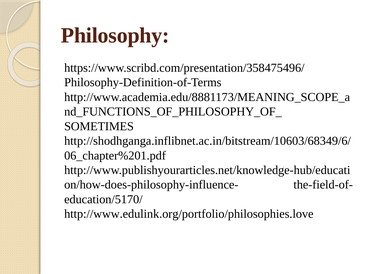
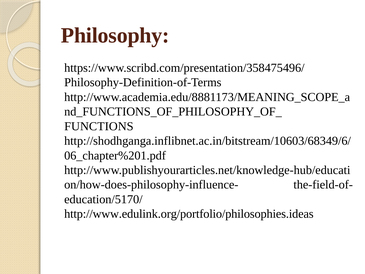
SOMETIMES: SOMETIMES -> FUNCTIONS (99, 126)
http://www.edulink.org/portfolio/philosophies.love: http://www.edulink.org/portfolio/philosophies.love -> http://www.edulink.org/portfolio/philosophies.ideas (189, 214)
